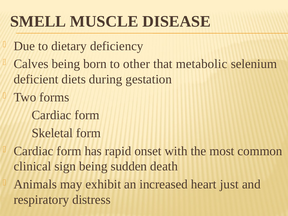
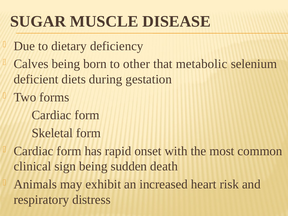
SMELL: SMELL -> SUGAR (38, 22)
just: just -> risk (229, 184)
